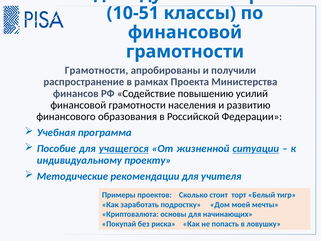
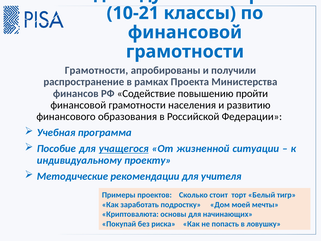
10-51: 10-51 -> 10-21 (133, 13)
усилий: усилий -> пройти (252, 93)
ситуации underline: present -> none (256, 149)
